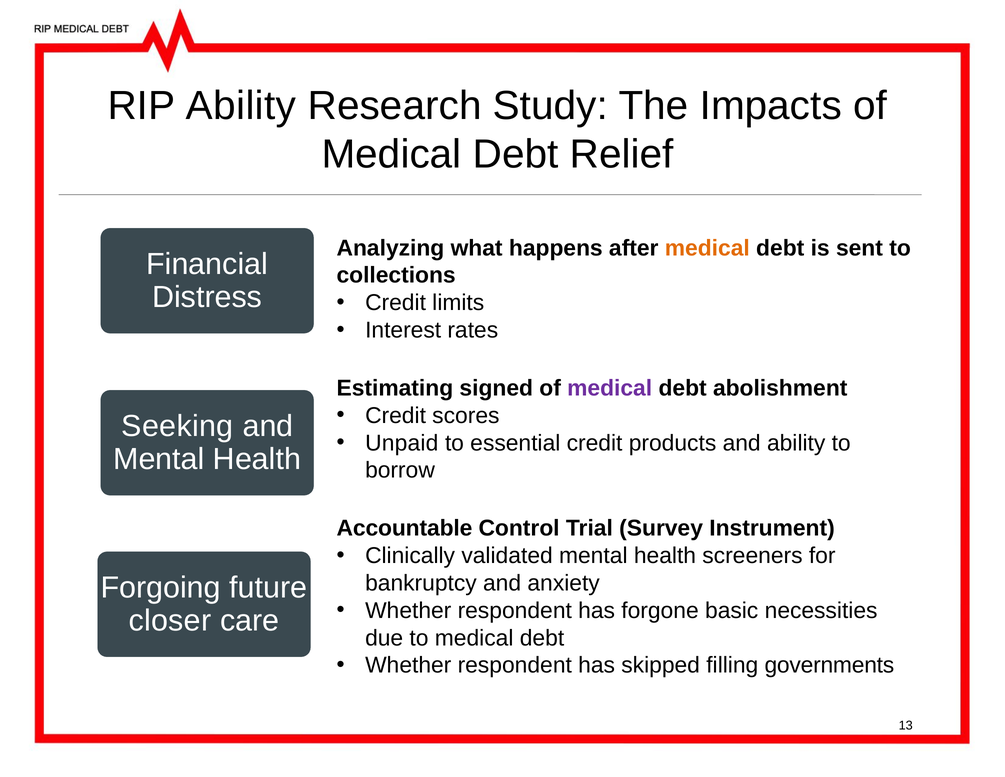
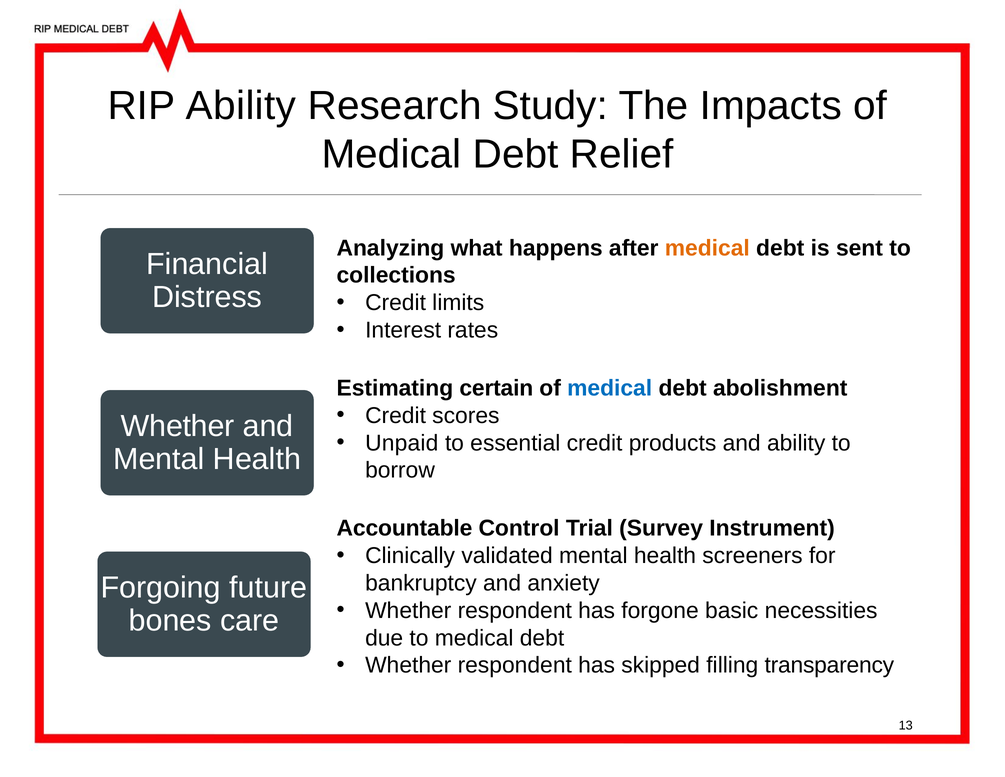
signed: signed -> certain (496, 388)
medical colour: purple -> blue (610, 388)
Seeking: Seeking -> Whether (178, 426)
closer: closer -> bones (170, 620)
governments: governments -> transparency (829, 665)
